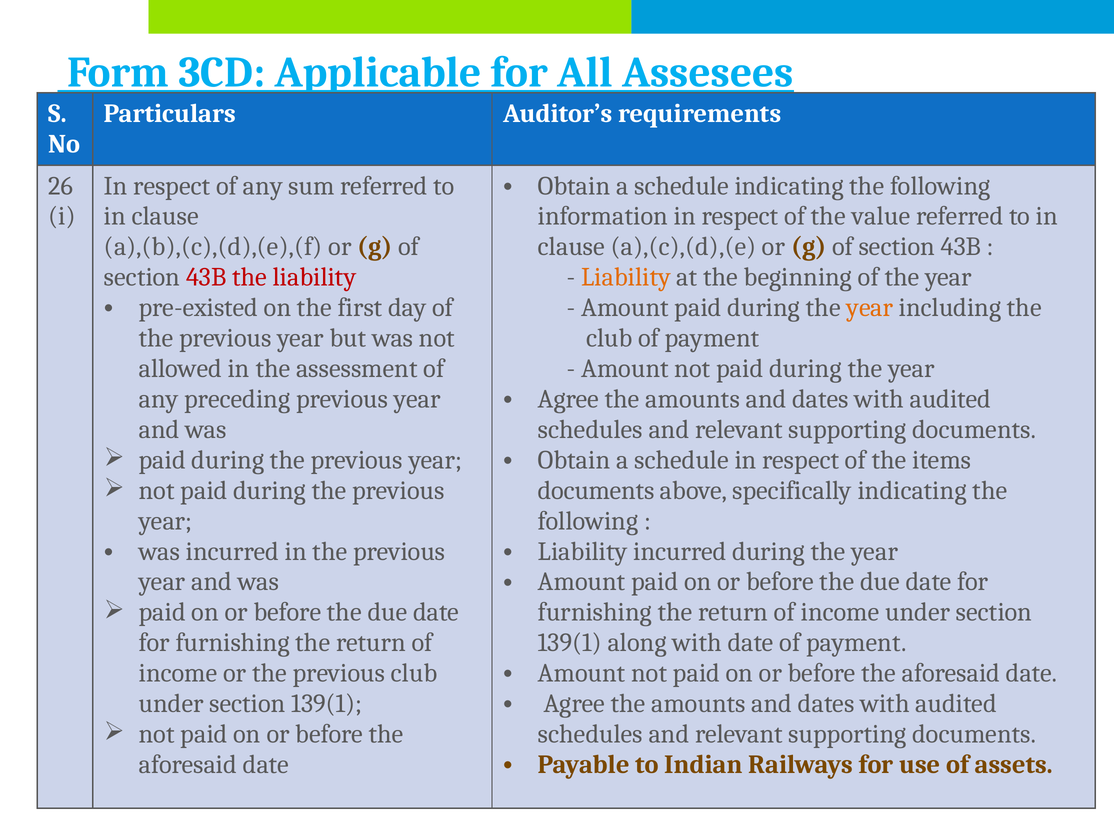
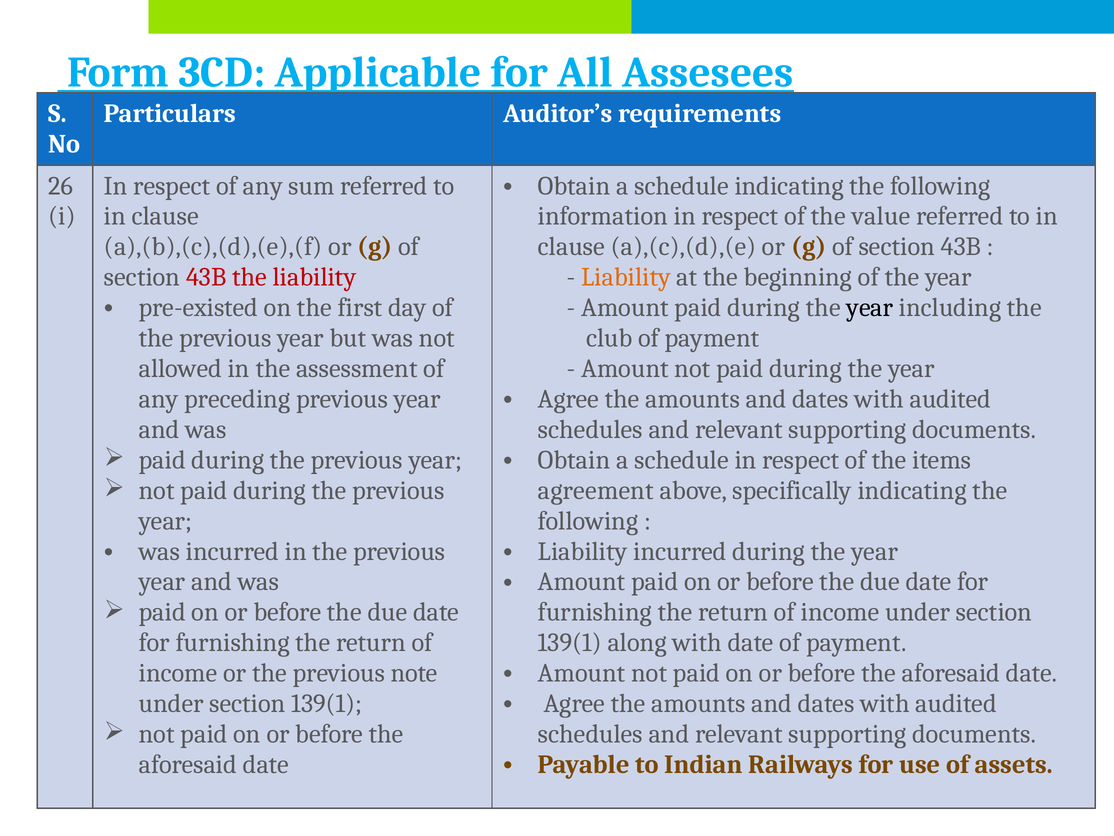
year colour: orange -> black (870, 307)
documents: documents -> agreement (596, 490)
previous club: club -> note (414, 673)
